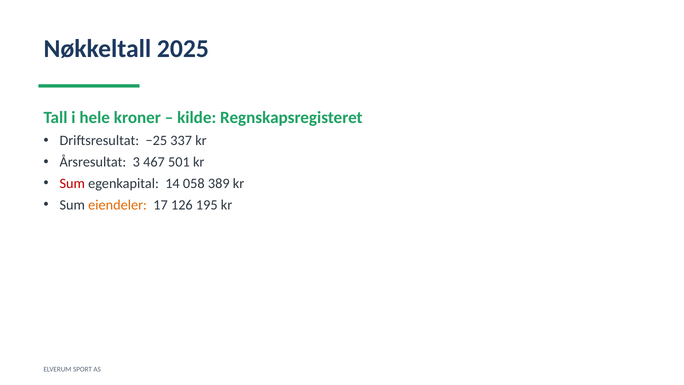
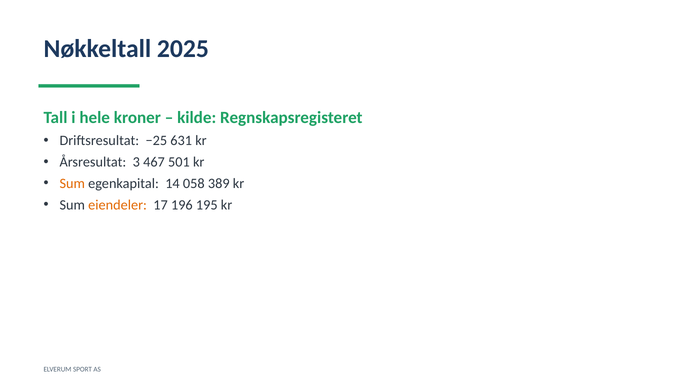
337: 337 -> 631 (181, 141)
Sum colour: red -> orange (72, 183)
126: 126 -> 196 (182, 205)
